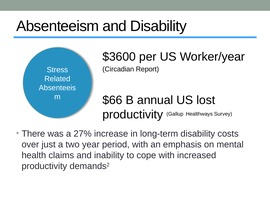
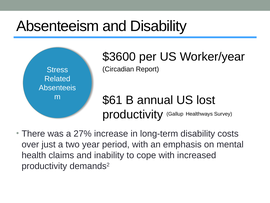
$66: $66 -> $61 (112, 100)
